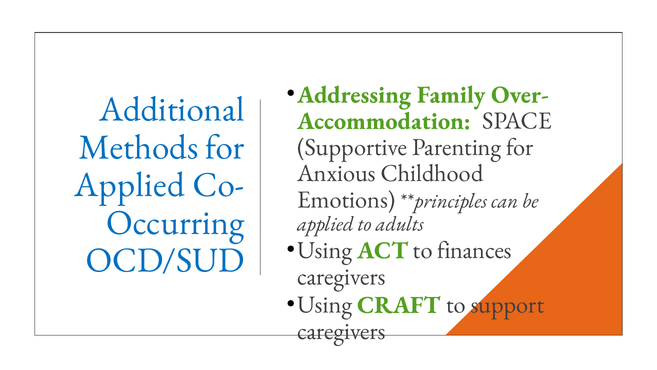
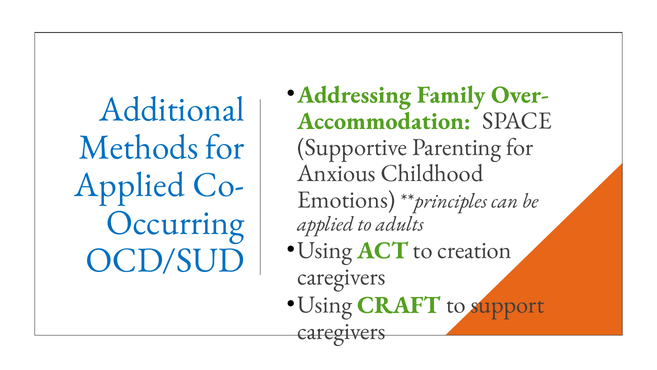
finances: finances -> creation (474, 250)
